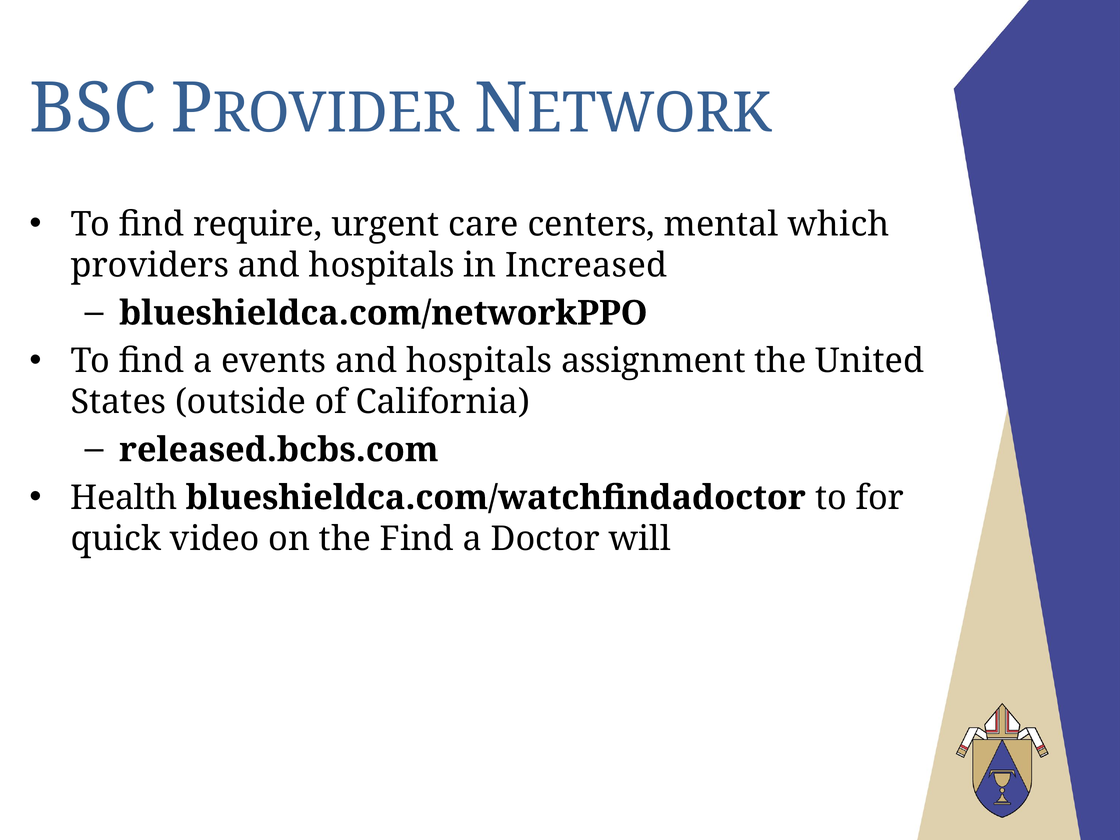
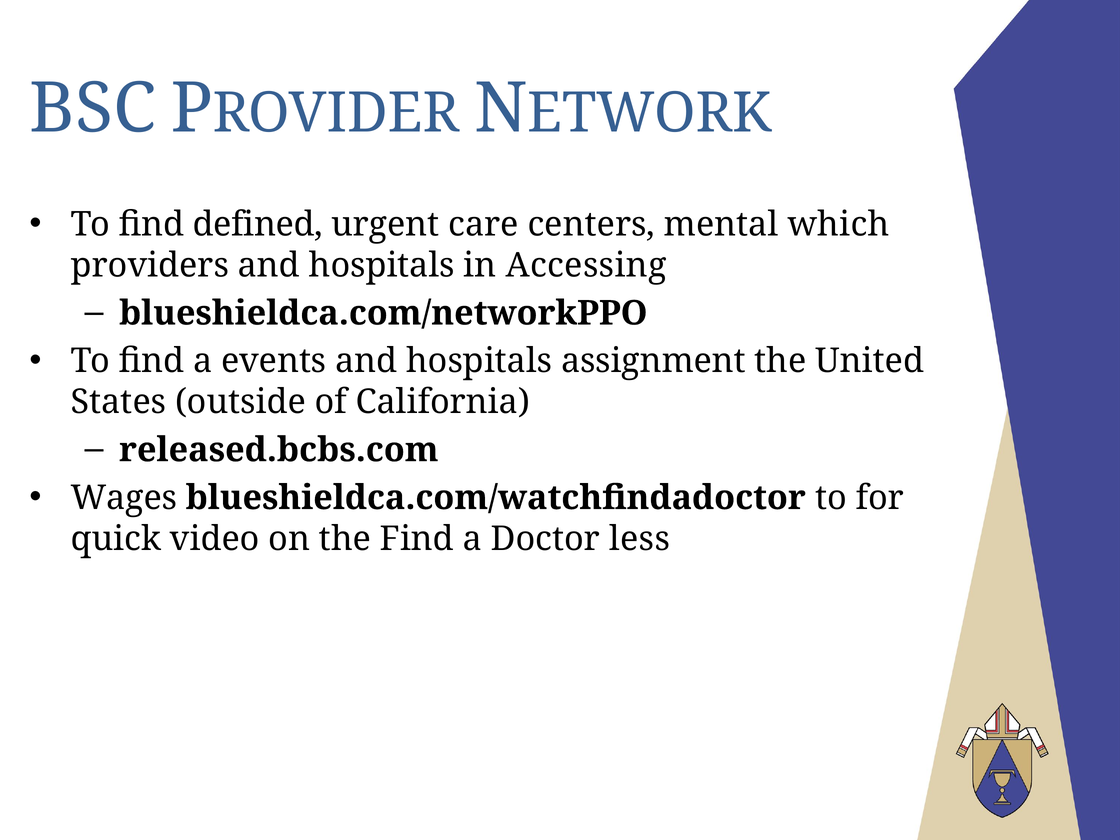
require: require -> defined (258, 224)
Increased: Increased -> Accessing (586, 265)
Health: Health -> Wages (124, 498)
will: will -> less (640, 539)
